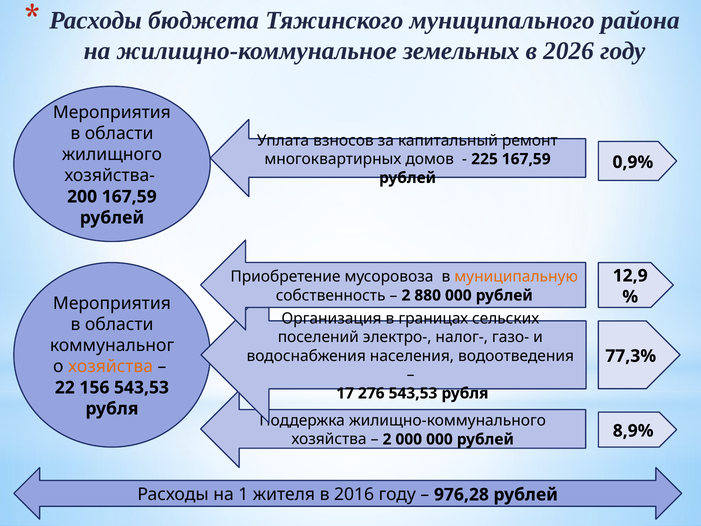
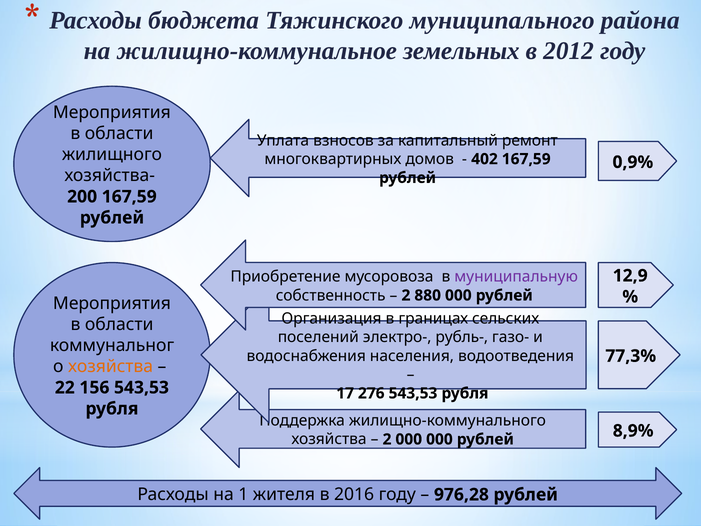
2026: 2026 -> 2012 (569, 51)
225: 225 -> 402 (485, 159)
муниципальную colour: orange -> purple (516, 277)
налог-: налог- -> рубль- (462, 337)
